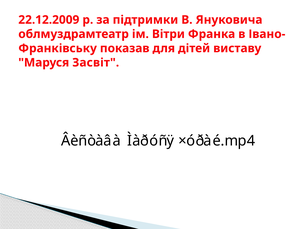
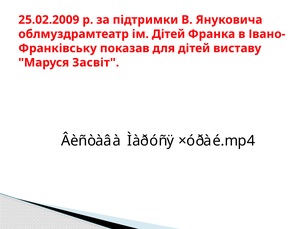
22.12.2009: 22.12.2009 -> 25.02.2009 (49, 20)
ім Вітри: Вітри -> Дітей (168, 34)
